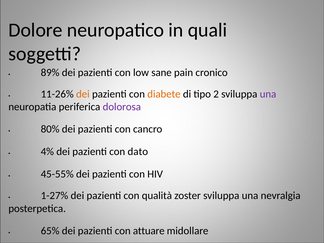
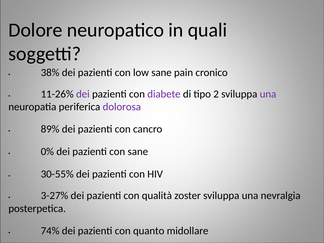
89%: 89% -> 38% (50, 73)
dei colour: orange -> purple (83, 94)
diabete colour: orange -> purple (164, 94)
80%: 80% -> 89% (50, 129)
4%: 4% -> 0% (47, 152)
con dato: dato -> sane (138, 152)
45-55%: 45-55% -> 30-55% (57, 174)
1-27%: 1-27% -> 3-27% (54, 196)
65%: 65% -> 74% (50, 231)
attuare: attuare -> quanto (149, 231)
